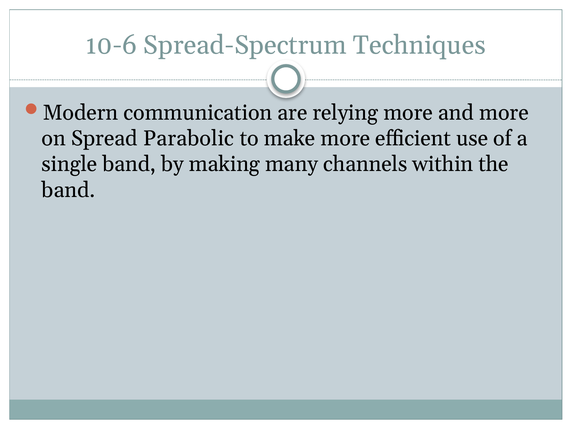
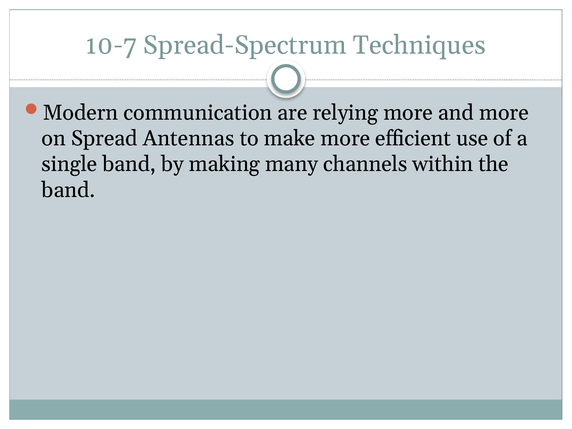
10-6: 10-6 -> 10-7 (111, 45)
Parabolic: Parabolic -> Antennas (189, 138)
